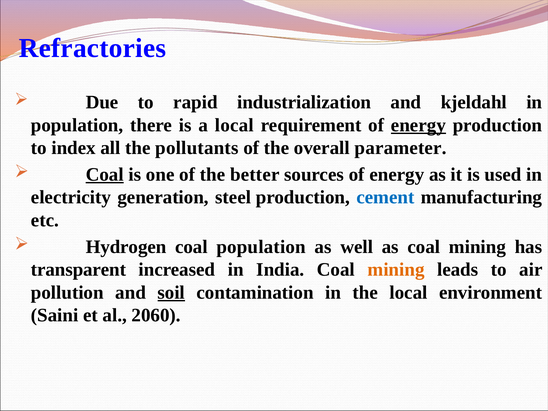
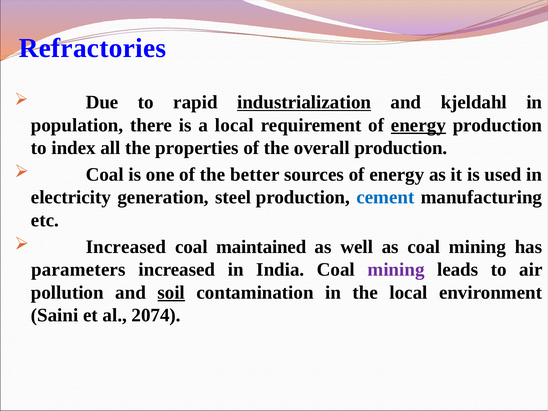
industrialization underline: none -> present (304, 102)
pollutants: pollutants -> properties (197, 148)
overall parameter: parameter -> production (401, 148)
Coal underline: present -> none (105, 175)
Hydrogen: Hydrogen -> Increased (126, 247)
coal population: population -> maintained (261, 247)
transparent: transparent -> parameters (78, 270)
mining colour: orange -> purple (396, 270)
2060: 2060 -> 2074 (156, 315)
